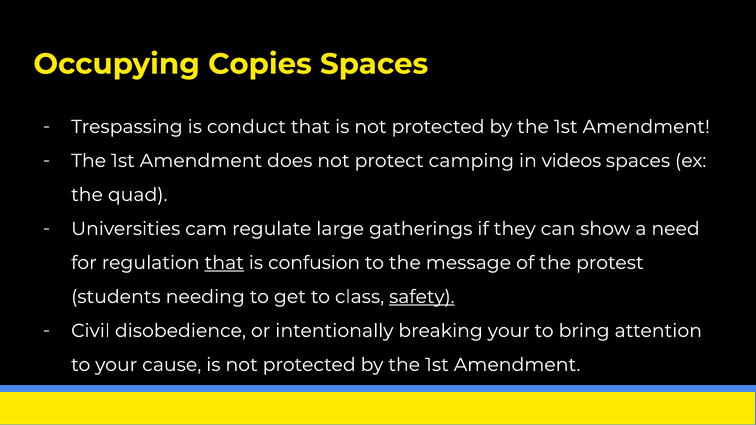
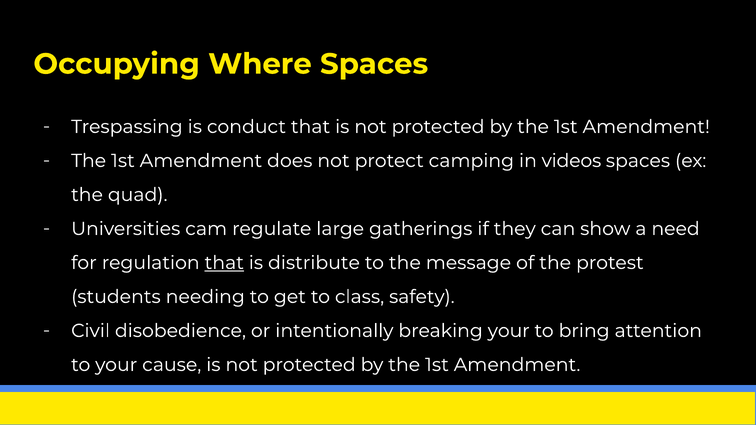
Copies: Copies -> Where (260, 64)
confusion: confusion -> distribute (314, 263)
safety underline: present -> none (422, 297)
